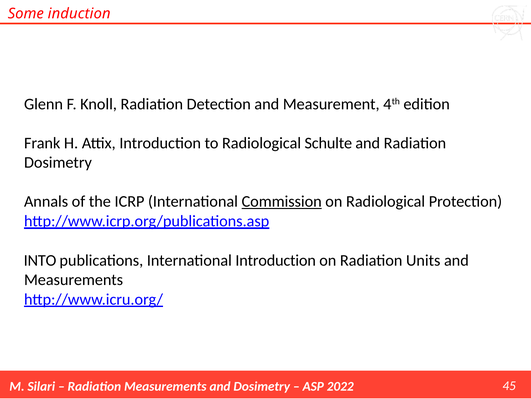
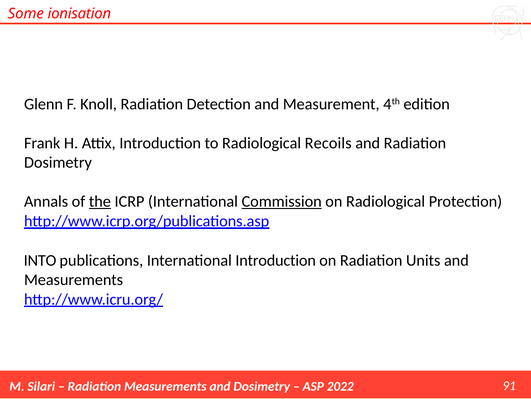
induction: induction -> ionisation (79, 13)
Schulte: Schulte -> Recoils (328, 143)
the underline: none -> present (100, 201)
45: 45 -> 91 (509, 385)
